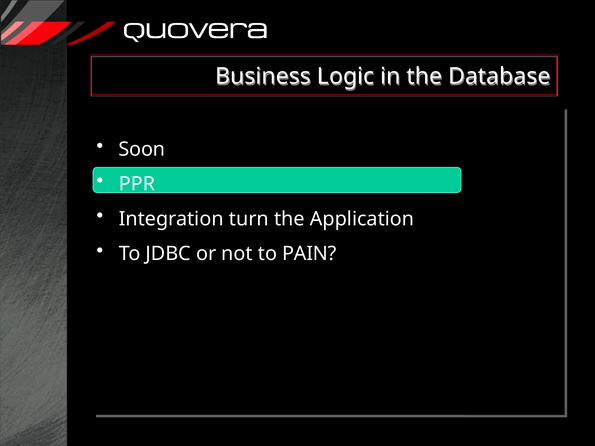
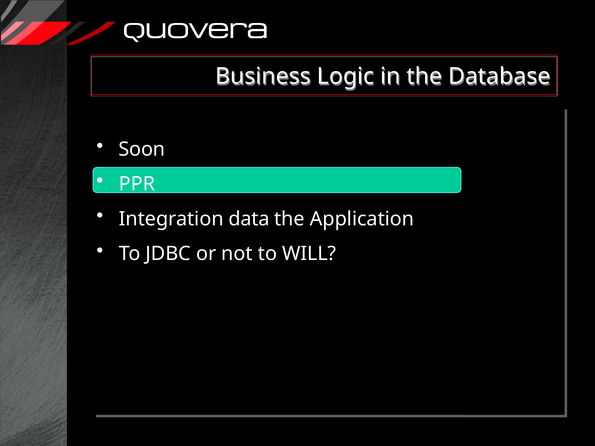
turn: turn -> data (249, 219)
PAIN: PAIN -> WILL (309, 254)
